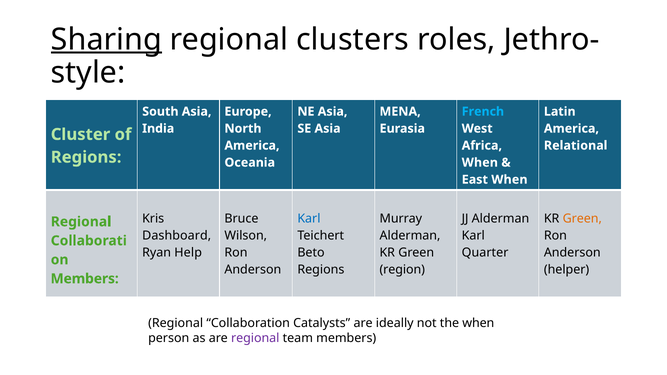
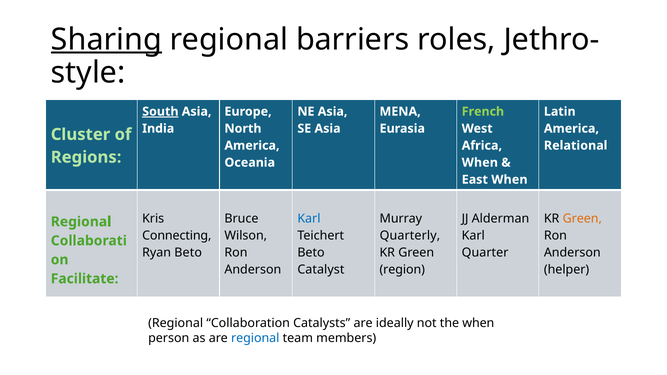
clusters: clusters -> barriers (353, 40)
South underline: none -> present (160, 112)
French colour: light blue -> light green (483, 112)
Dashboard: Dashboard -> Connecting (177, 236)
Alderman: Alderman -> Quarterly (410, 236)
Ryan Help: Help -> Beto (188, 253)
Regions: Regions -> Catalyst (321, 270)
Members: Members -> Facilitate (85, 279)
regional colour: purple -> blue (255, 338)
